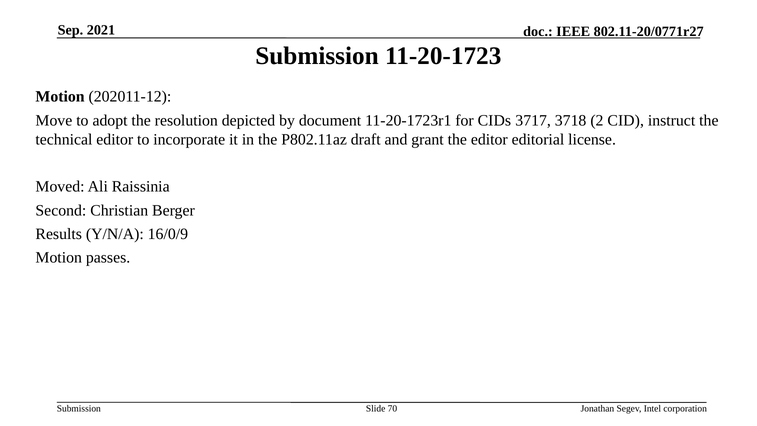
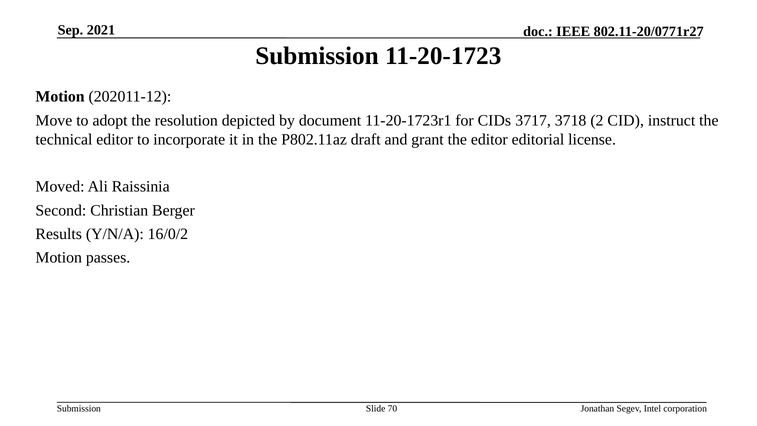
16/0/9: 16/0/9 -> 16/0/2 (168, 234)
